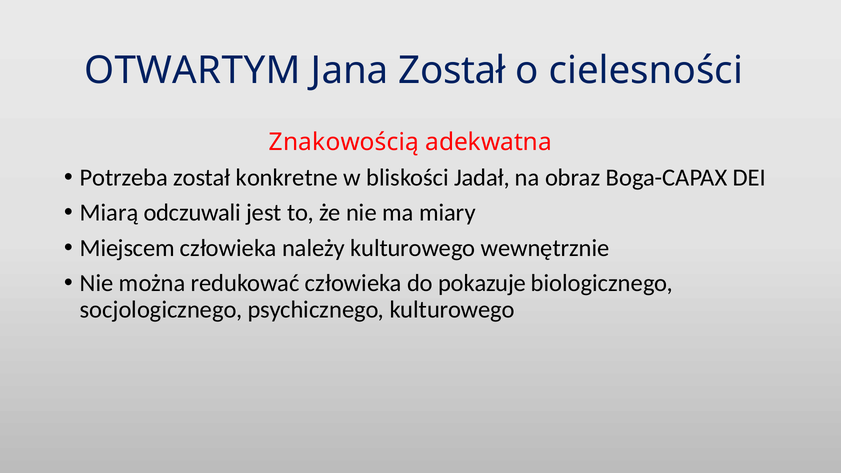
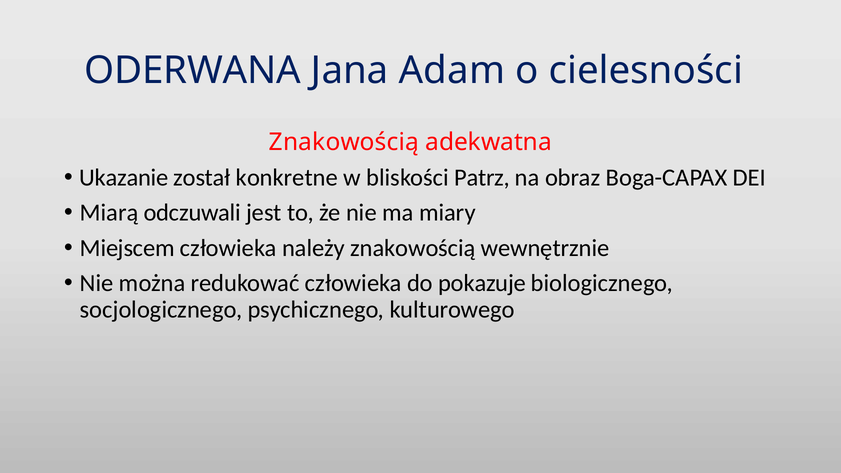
OTWARTYM: OTWARTYM -> ODERWANA (193, 71)
Jana Został: Został -> Adam (452, 71)
Potrzeba: Potrzeba -> Ukazanie (124, 177)
Jadał: Jadał -> Patrz (482, 177)
należy kulturowego: kulturowego -> znakowością (413, 248)
